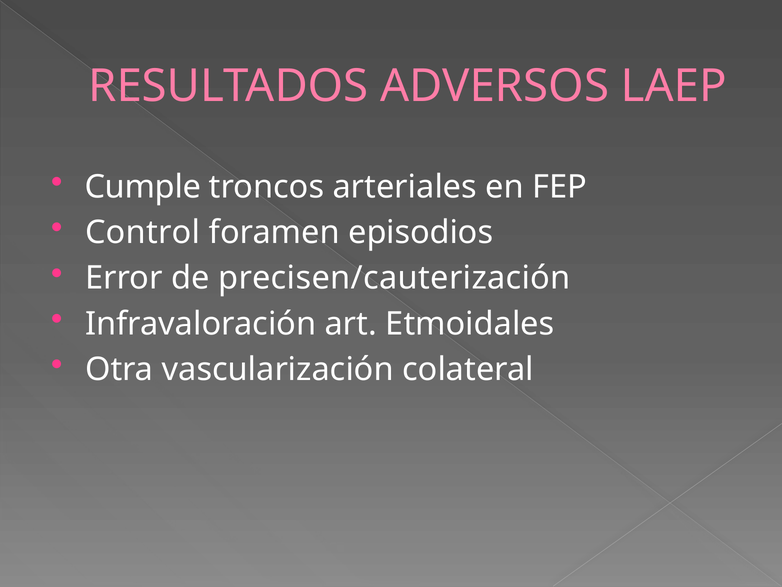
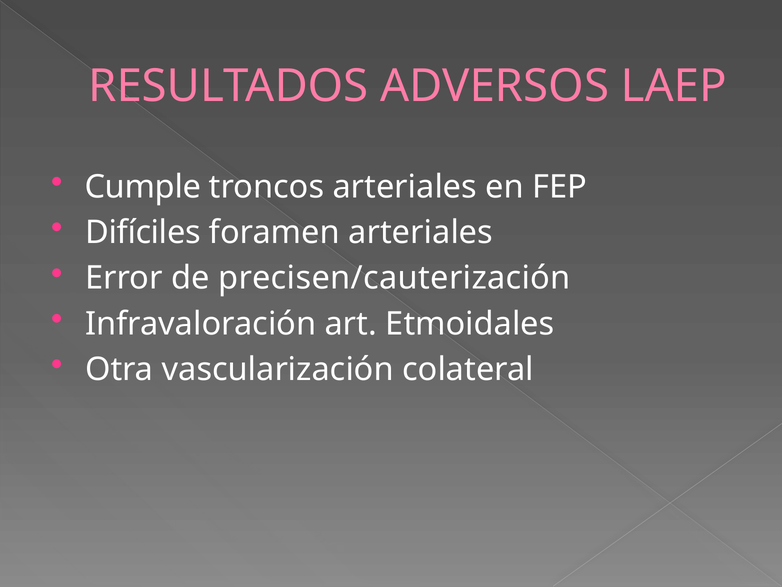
Control: Control -> Difíciles (143, 232)
foramen episodios: episodios -> arteriales (421, 232)
